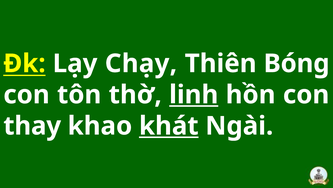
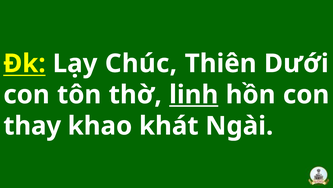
Chạy: Chạy -> Chúc (141, 63)
Bóng: Bóng -> Dưới (296, 63)
khát underline: present -> none (169, 126)
